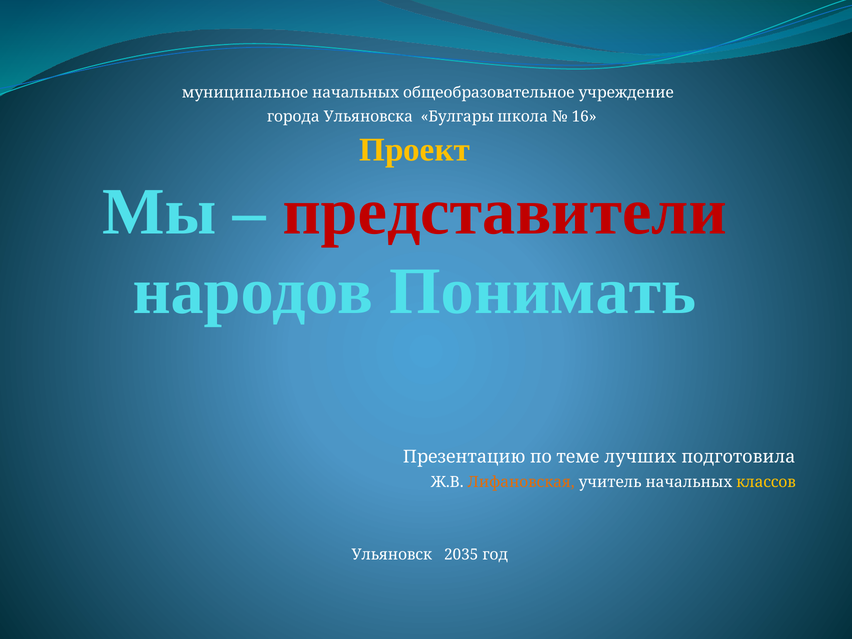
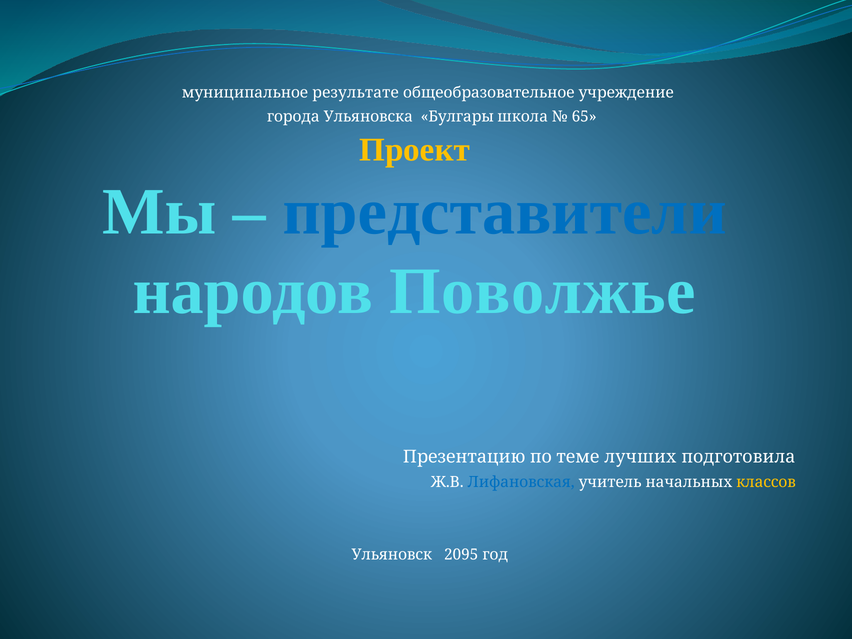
муниципальное начальных: начальных -> результате (355, 92)
16: 16 -> 65 (584, 117)
представители colour: red -> blue (505, 212)
Понимать: Понимать -> Поволжье (543, 291)
Лифановская colour: orange -> blue (521, 482)
2035: 2035 -> 2095 (461, 555)
